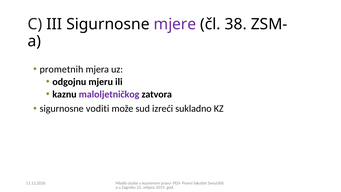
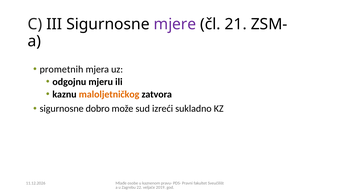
38: 38 -> 21 (236, 24)
maloljetničkog colour: purple -> orange (109, 94)
voditi: voditi -> dobro (98, 109)
